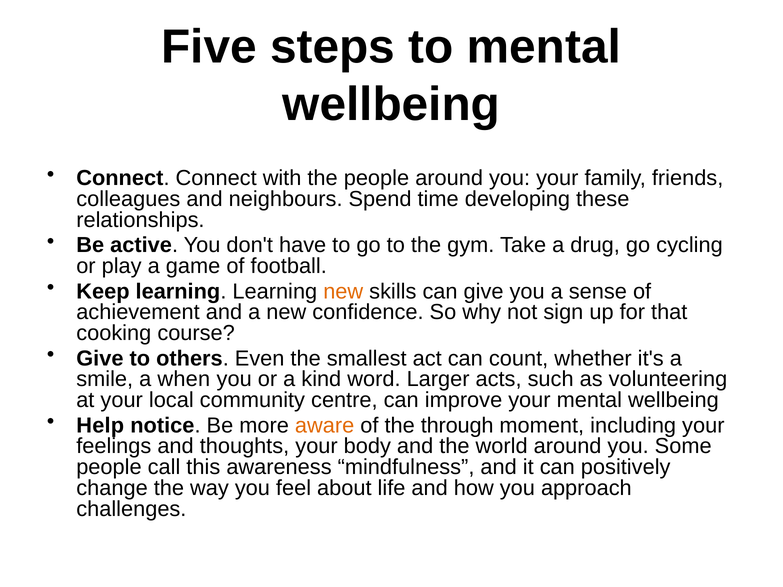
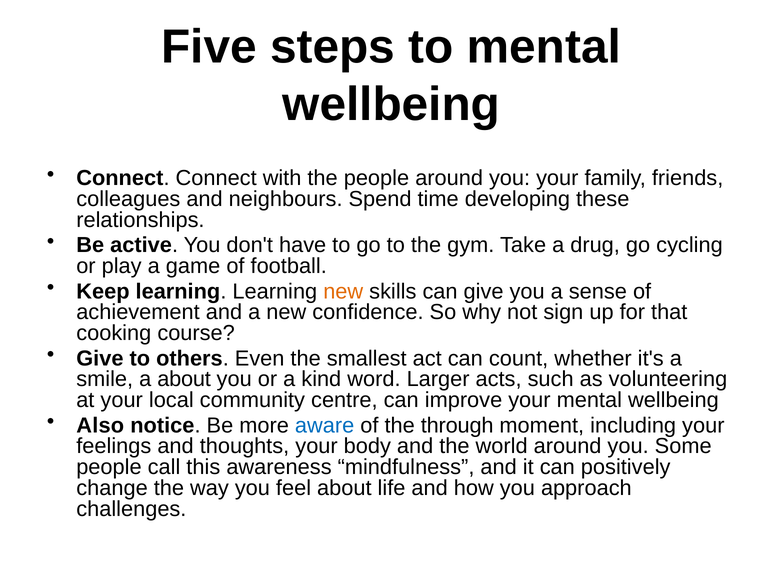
a when: when -> about (184, 379)
Help: Help -> Also (100, 426)
aware colour: orange -> blue (325, 426)
